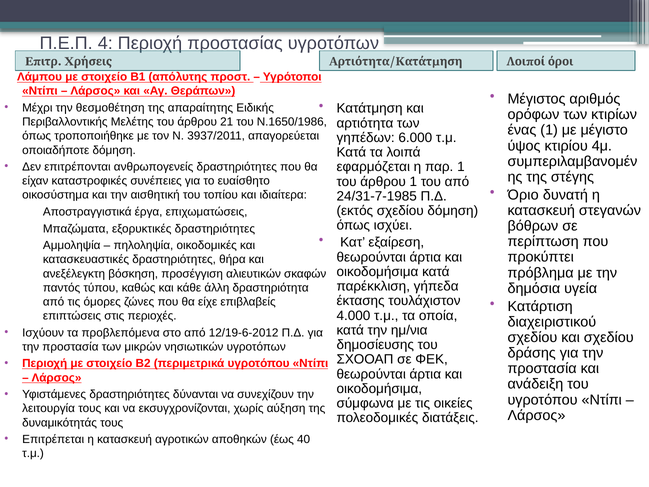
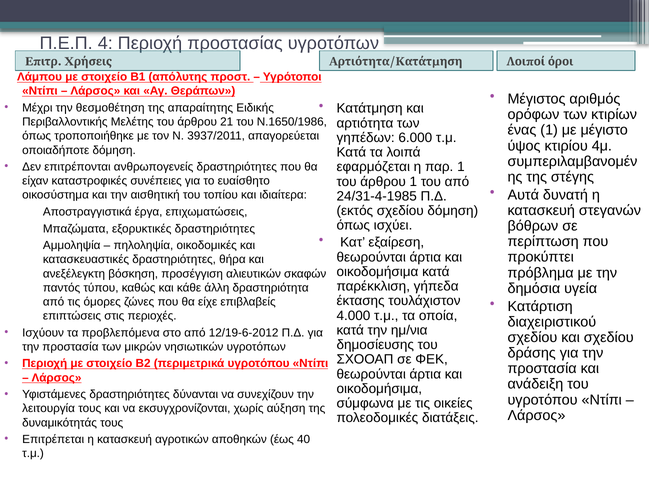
Όριο: Όριο -> Αυτά (523, 195)
24/31-7-1985: 24/31-7-1985 -> 24/31-4-1985 (377, 196)
